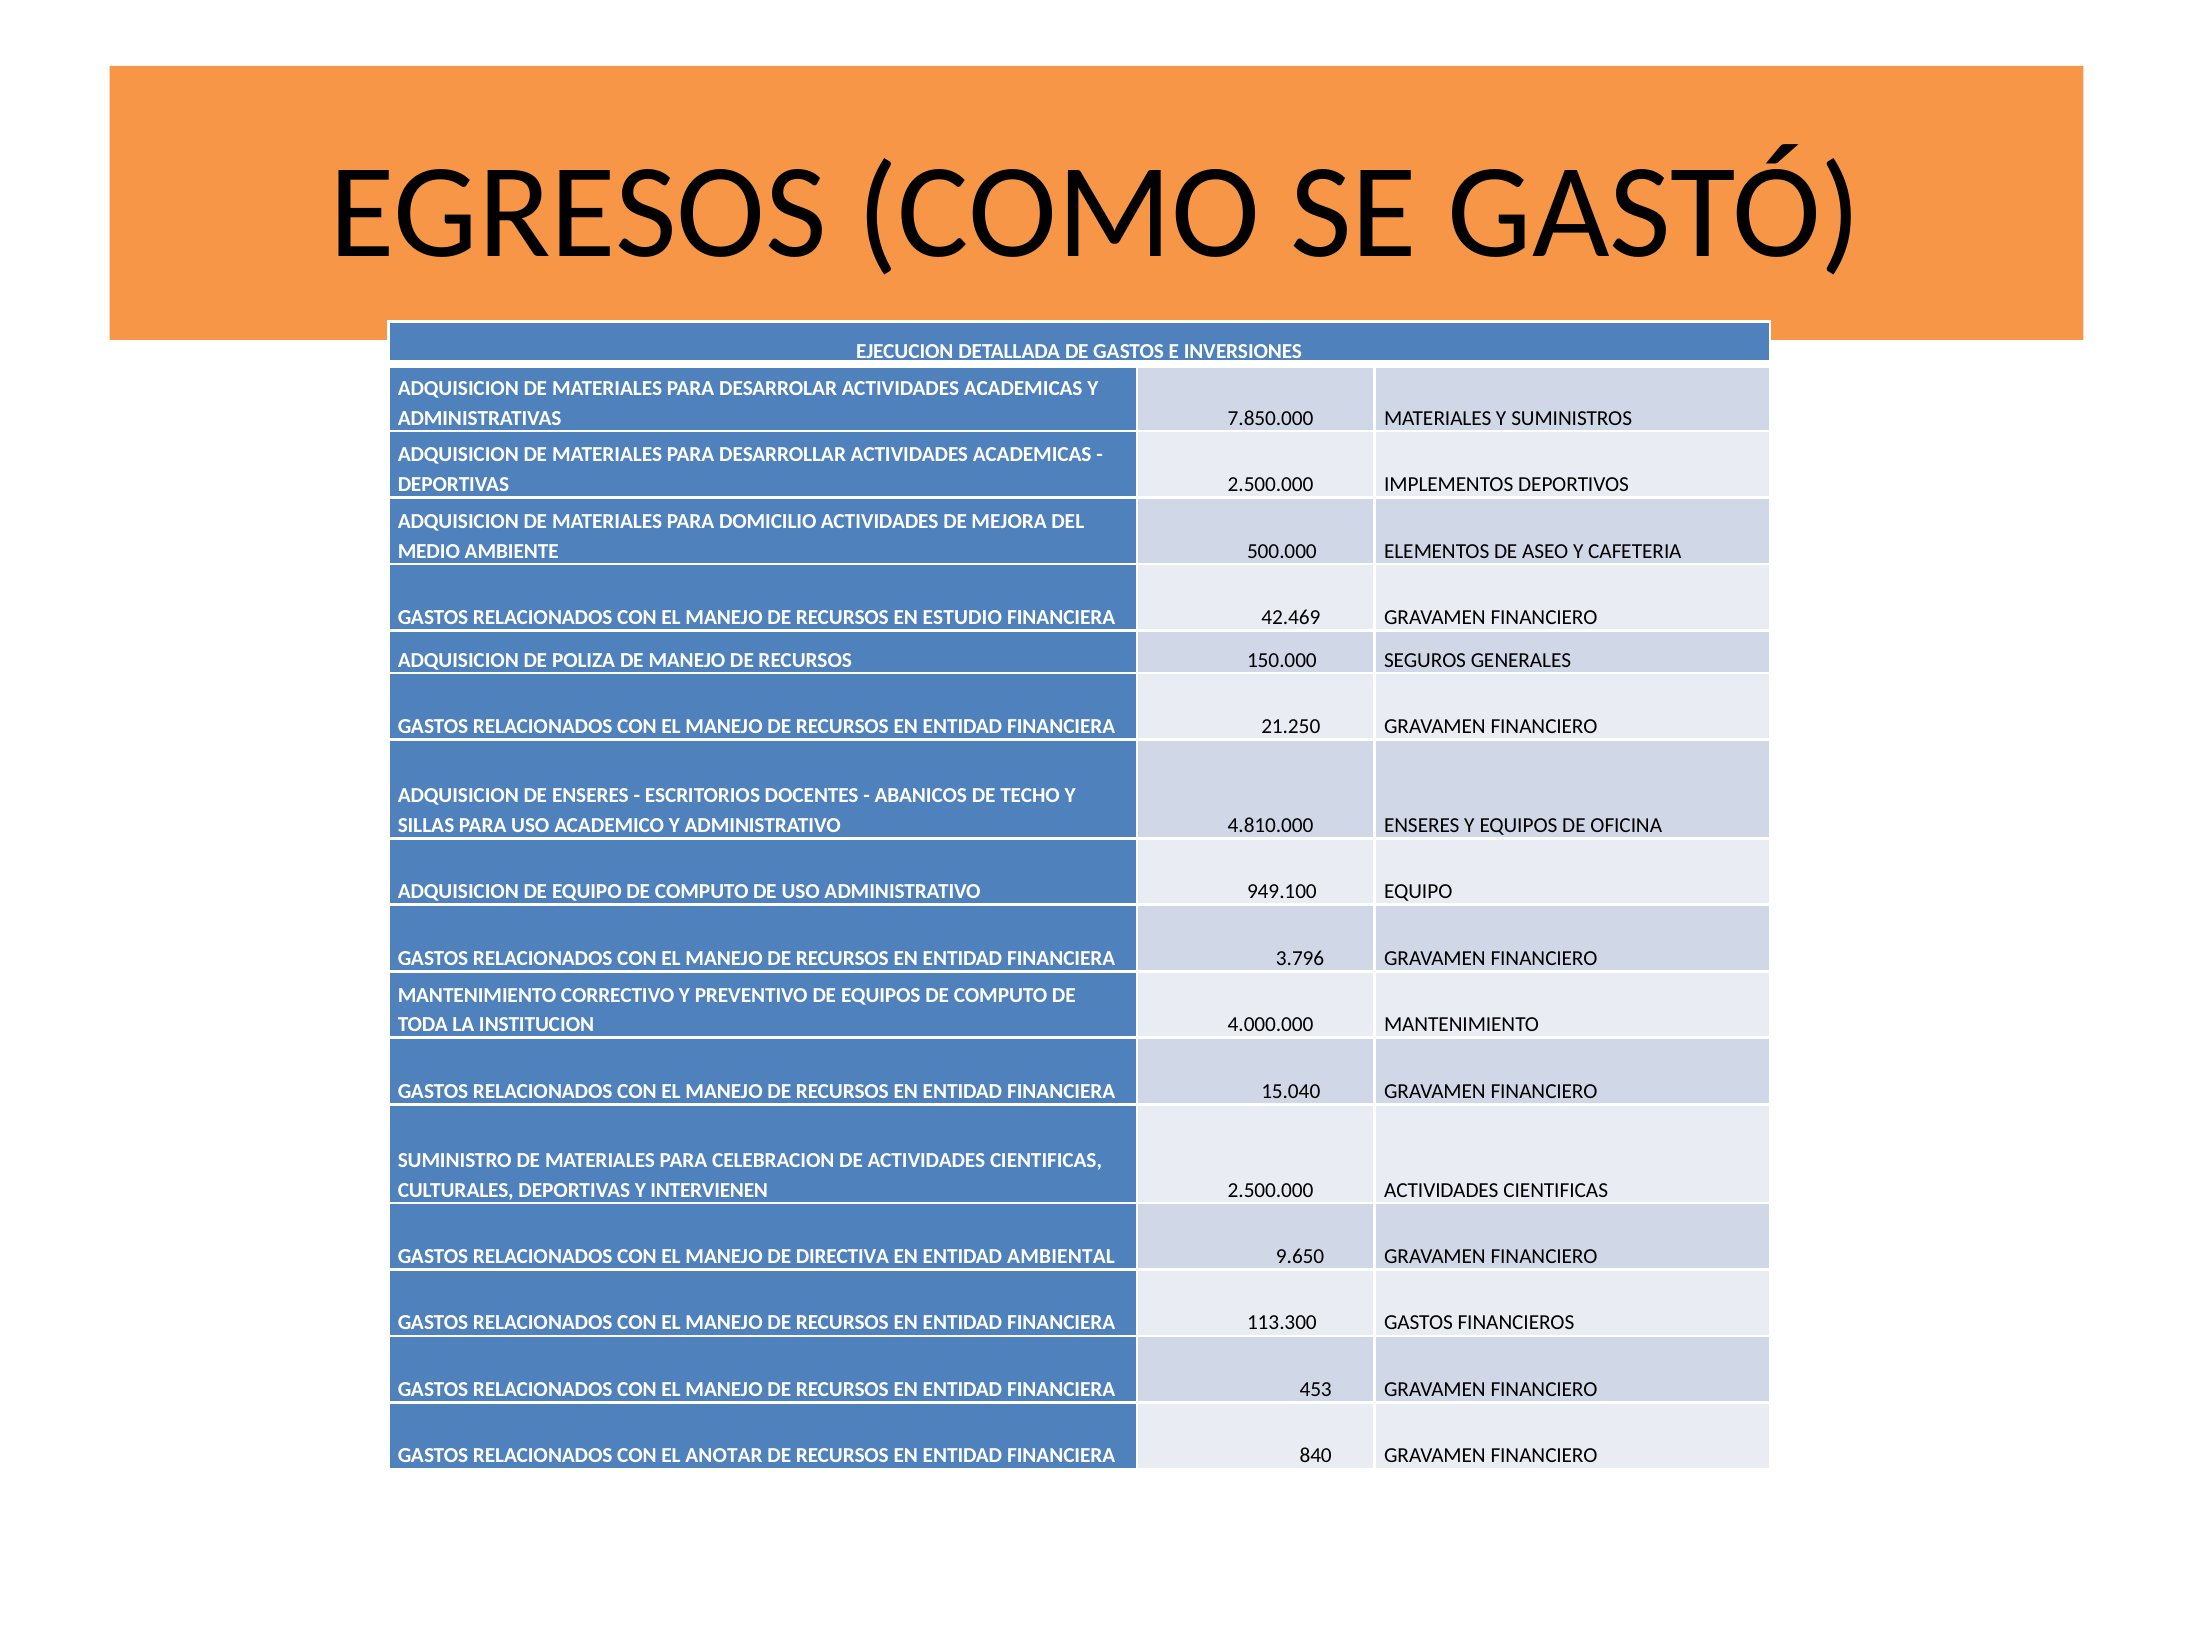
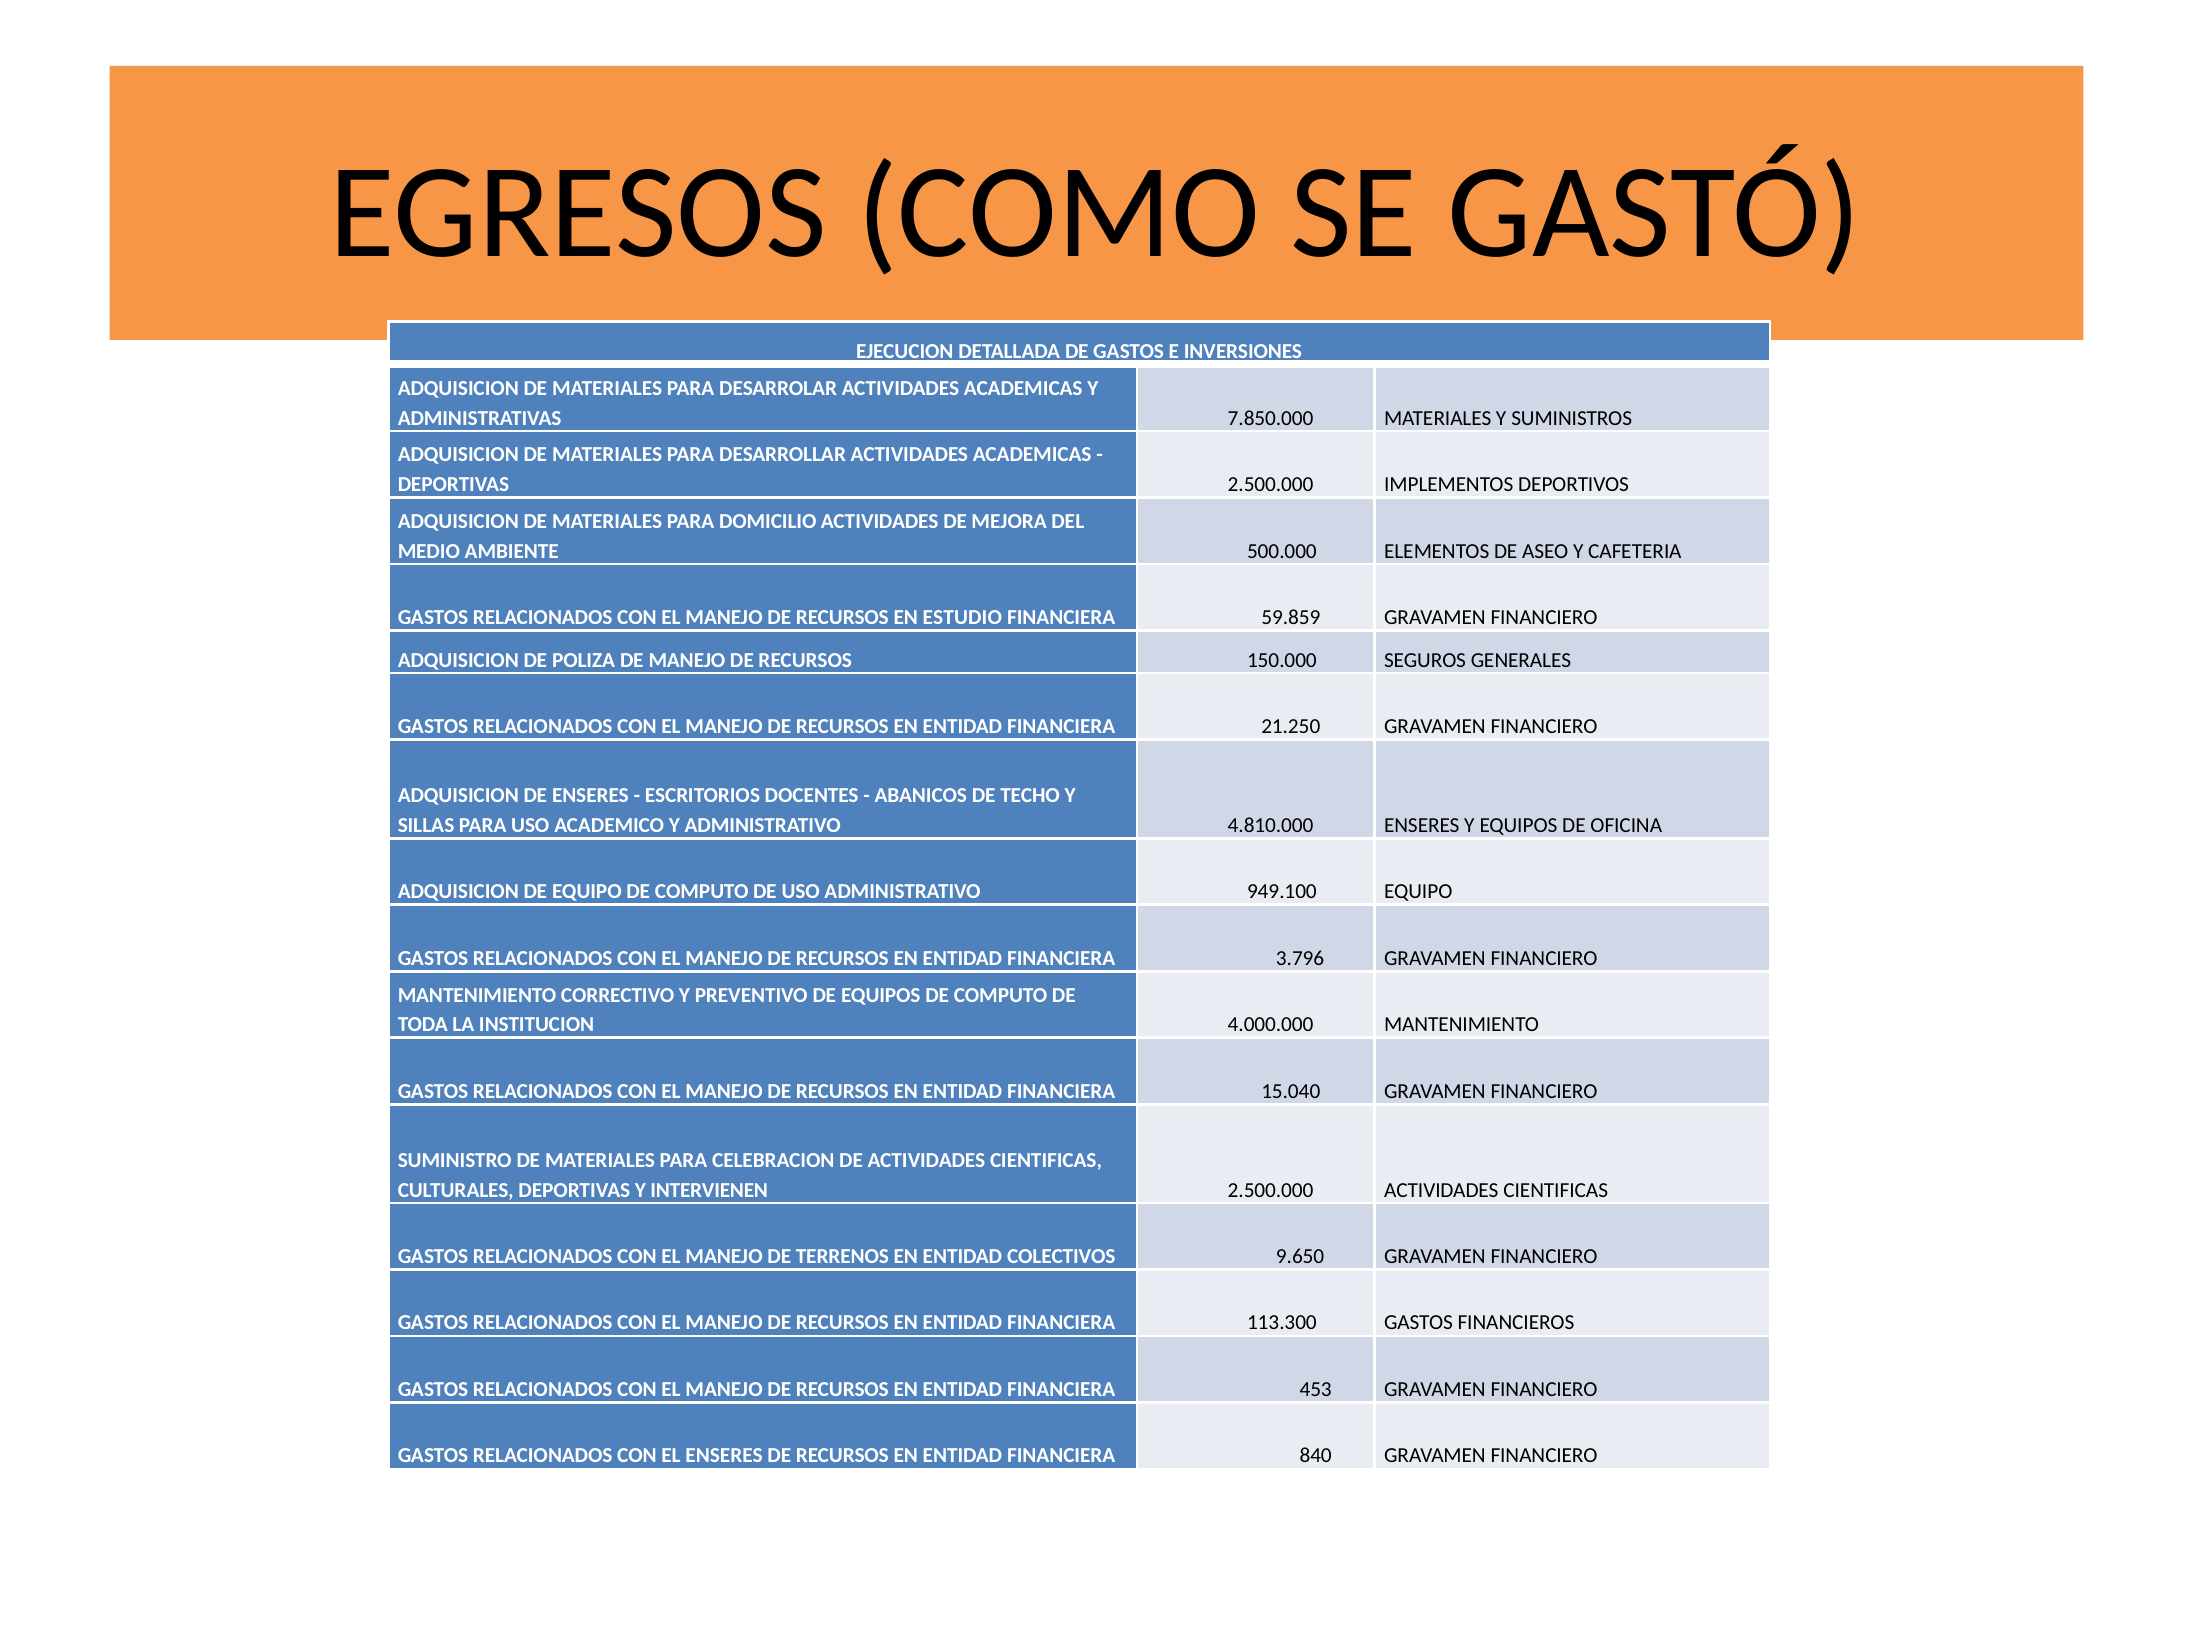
42.469: 42.469 -> 59.859 (1291, 617)
DIRECTIVA: DIRECTIVA -> TERRENOS (842, 1256)
AMBIENTAL: AMBIENTAL -> COLECTIVOS (1061, 1256)
EL ANOTAR: ANOTAR -> ENSERES (724, 1456)
